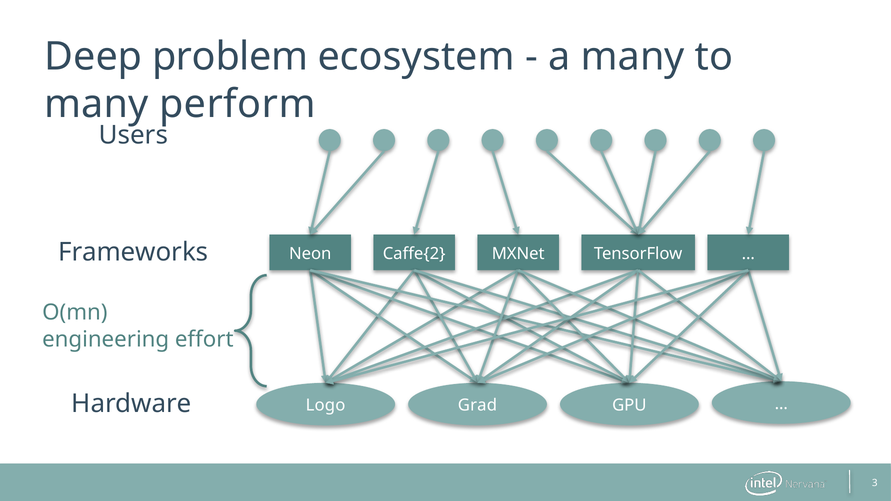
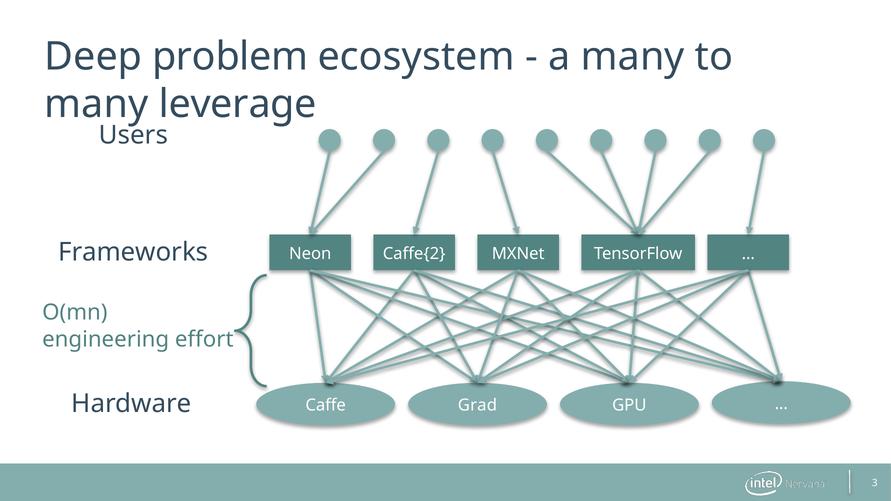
perform: perform -> leverage (238, 104)
Logo: Logo -> Caffe (326, 405)
